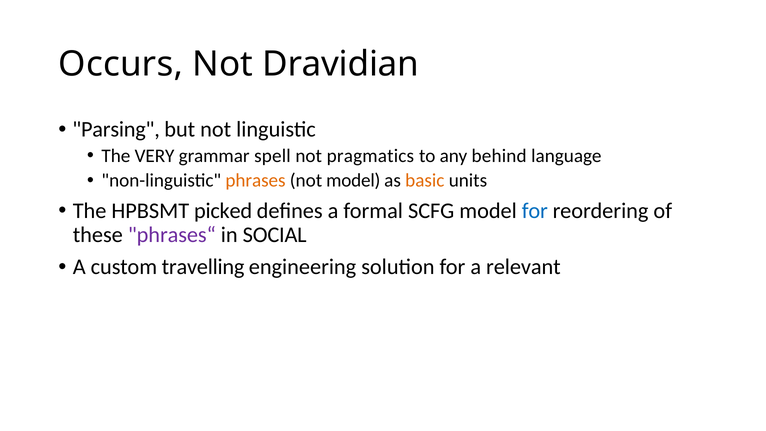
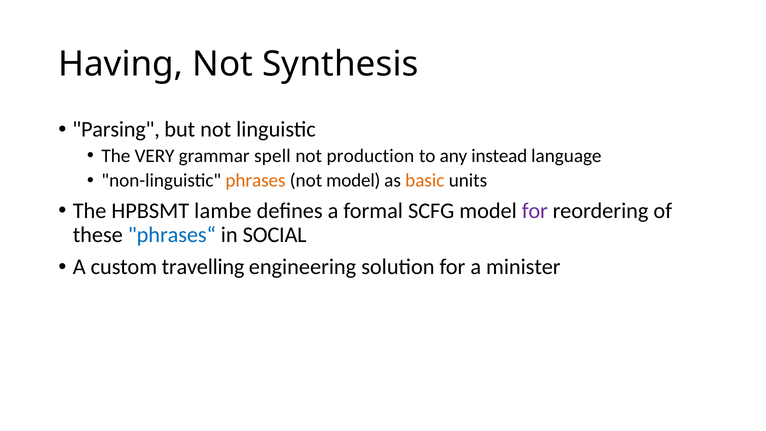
Occurs: Occurs -> Having (121, 64)
Dravidian: Dravidian -> Synthesis (340, 64)
pragmatics: pragmatics -> production (370, 156)
behind: behind -> instead (499, 156)
picked: picked -> lambe (223, 211)
for colour: blue -> purple (535, 211)
phrases“ colour: purple -> blue (172, 235)
relevant: relevant -> minister (523, 267)
